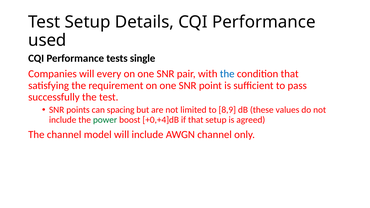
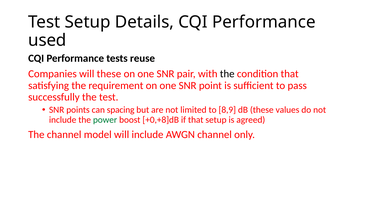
single: single -> reuse (143, 58)
will every: every -> these (109, 74)
the colour: blue -> black (227, 74)
+0,+4]dB: +0,+4]dB -> +0,+8]dB (161, 120)
